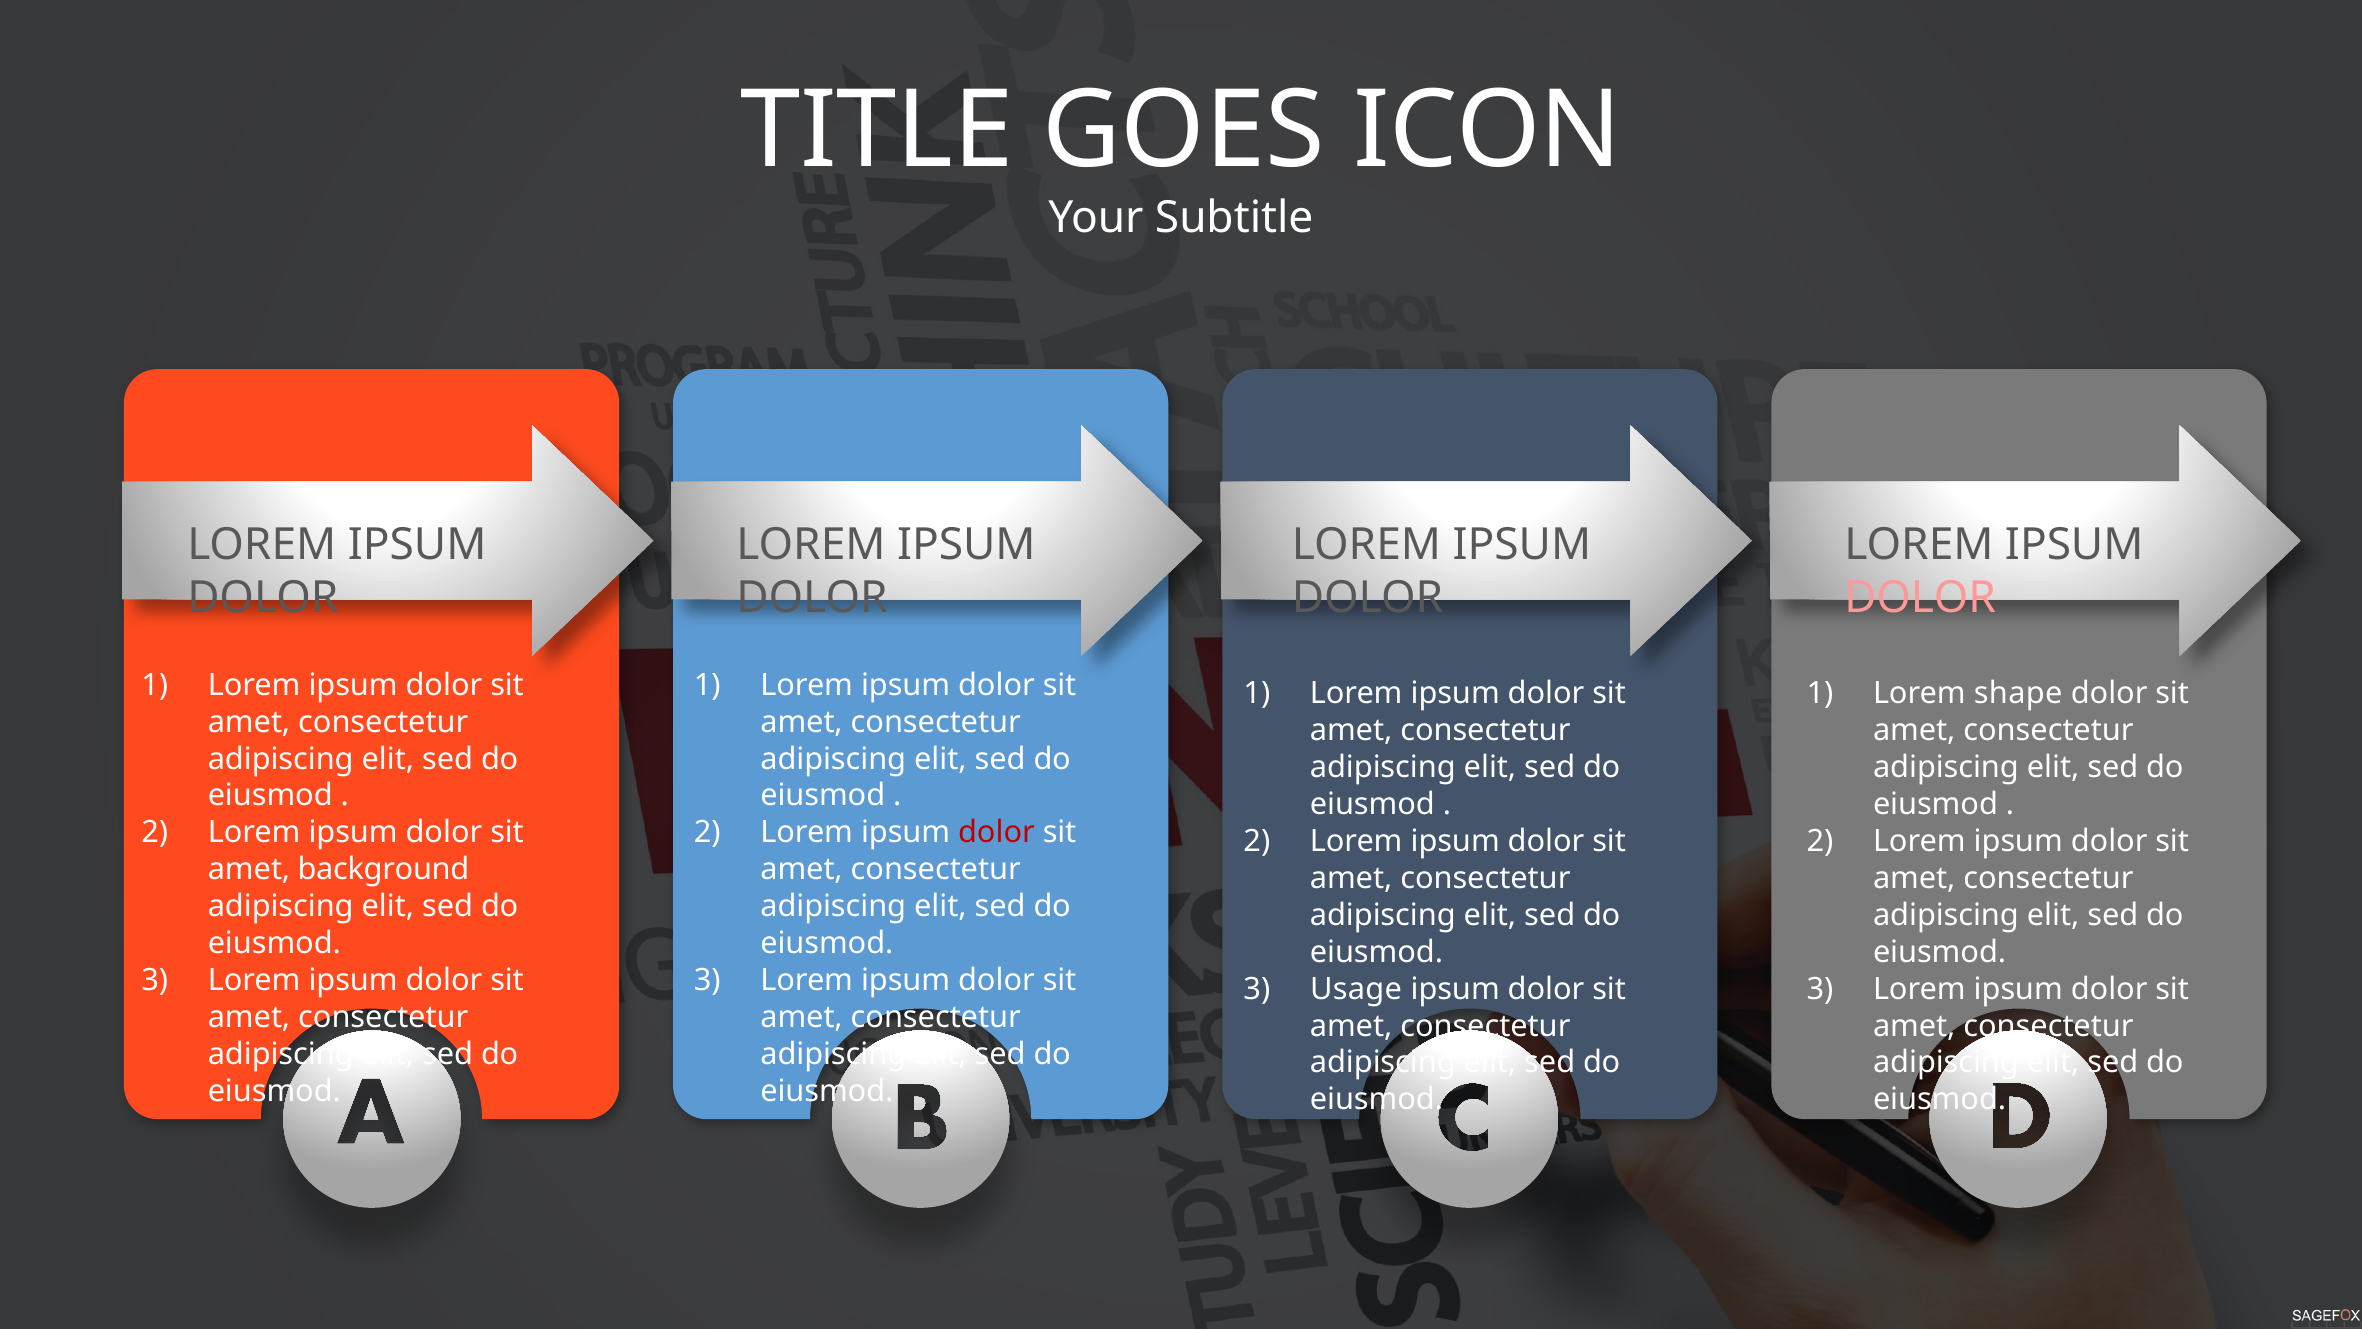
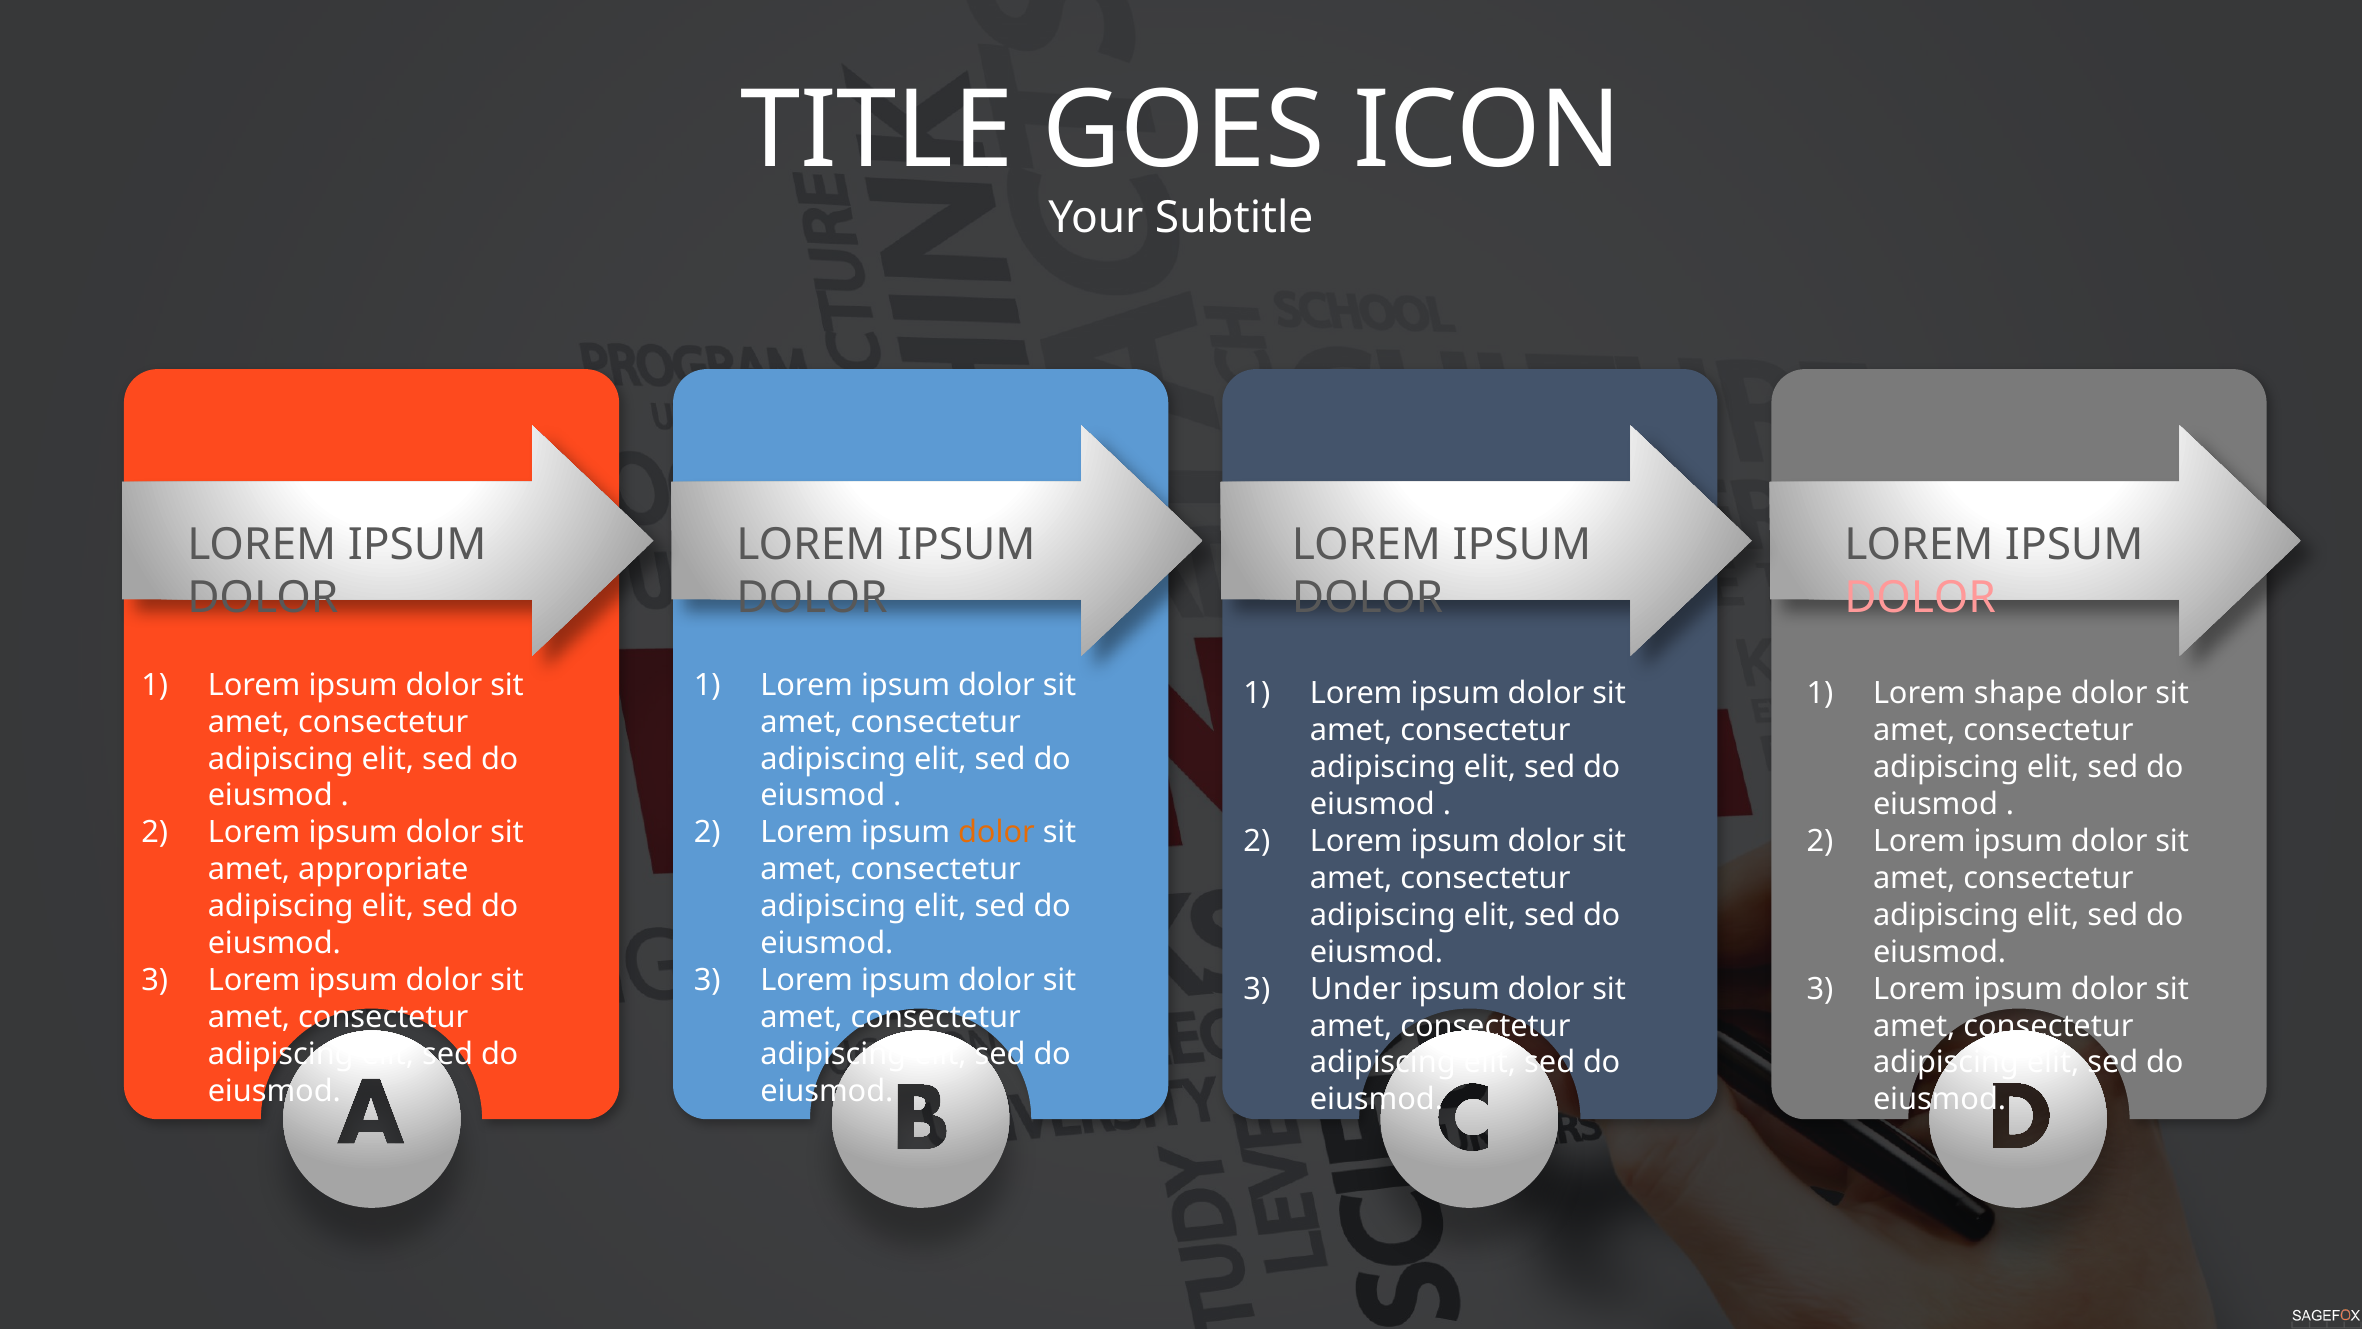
dolor colour: red -> orange (996, 832)
background: background -> appropriate (383, 869)
Usage: Usage -> Under (1356, 989)
